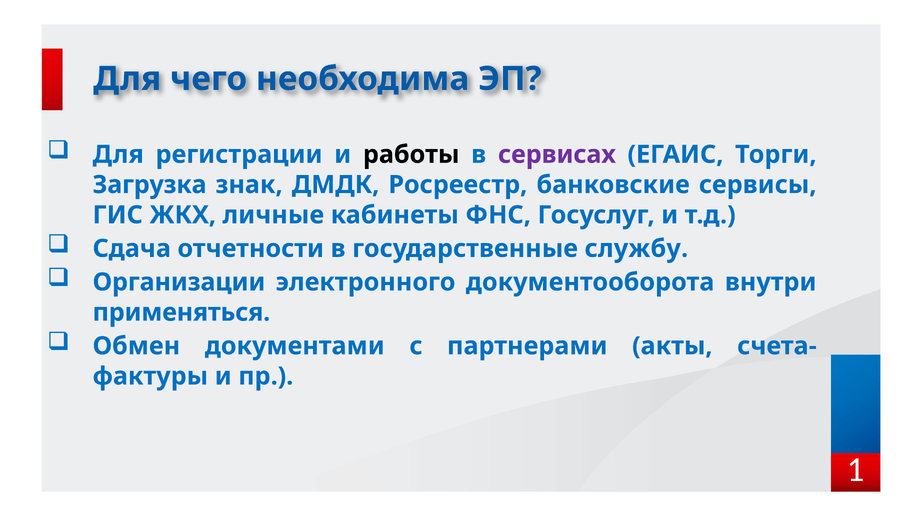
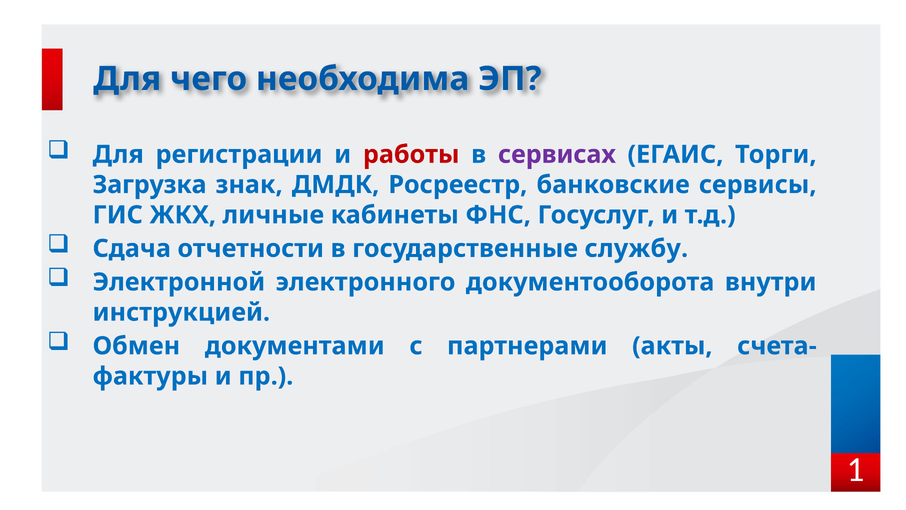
работы colour: black -> red (411, 154)
Организации: Организации -> Электронной (179, 282)
применяться: применяться -> инструкцией (181, 312)
